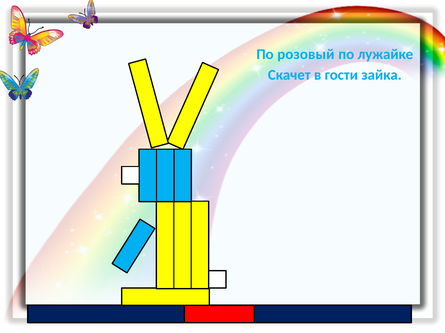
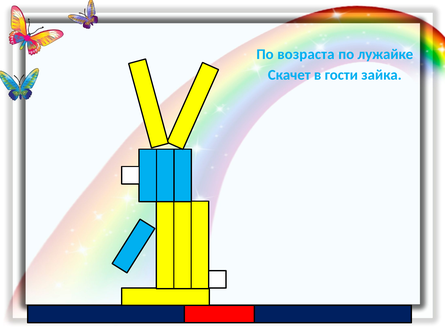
розовый: розовый -> возраста (306, 54)
